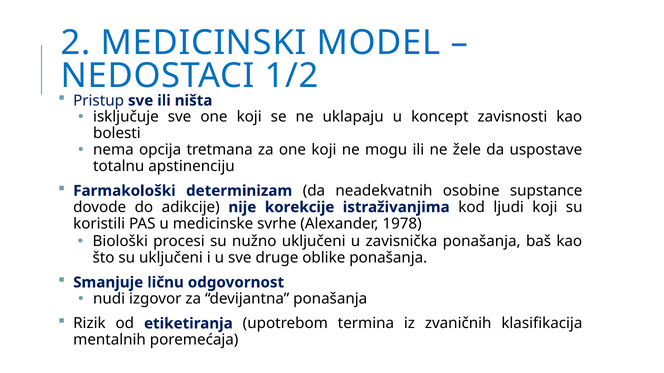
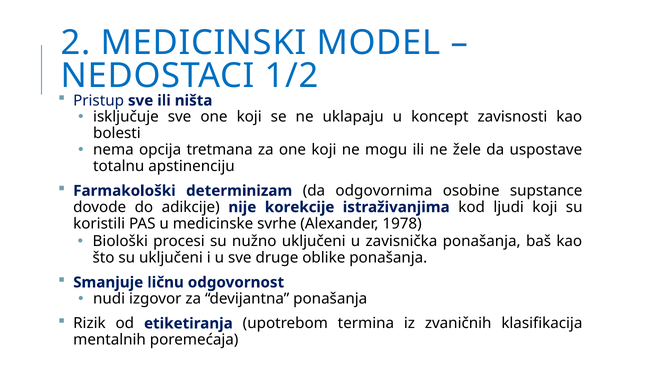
neadekvatnih: neadekvatnih -> odgovornima (384, 191)
